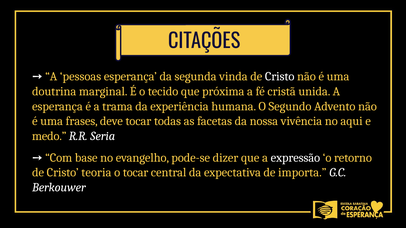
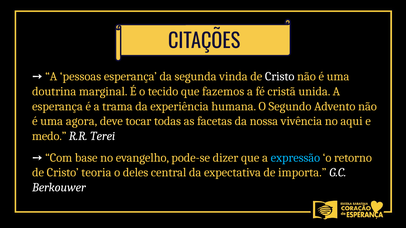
próxima: próxima -> fazemos (223, 92)
frases: frases -> agora (82, 121)
Seria: Seria -> Terei (103, 136)
expressão colour: white -> light blue (295, 158)
o tocar: tocar -> deles (136, 173)
